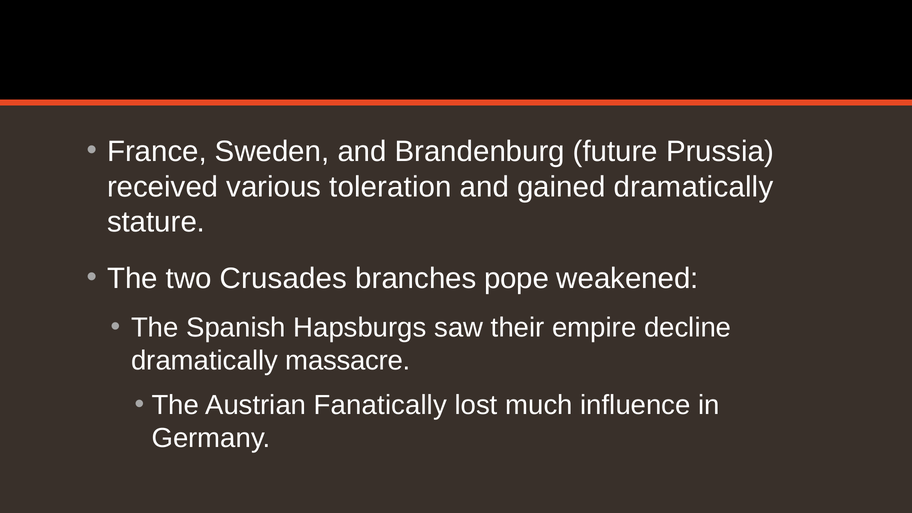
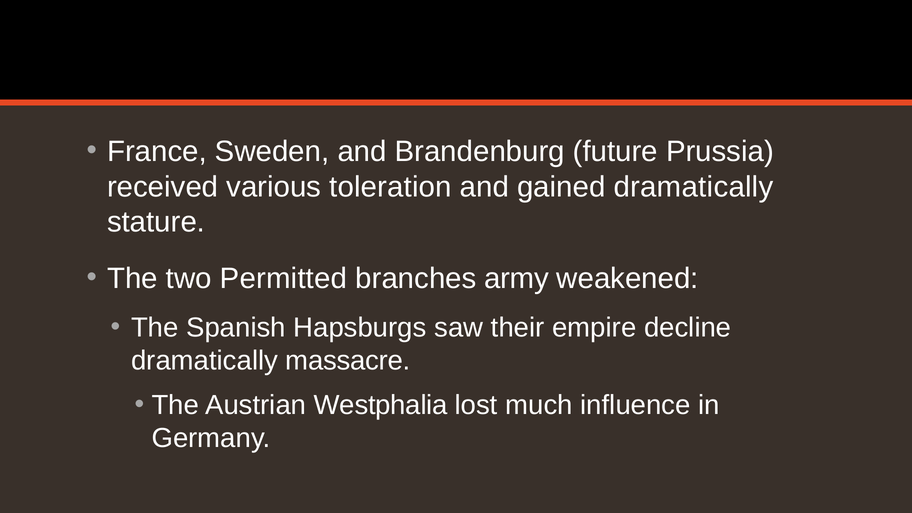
Crusades: Crusades -> Permitted (283, 278)
pope: pope -> army (517, 278)
Fanatically: Fanatically -> Westphalia (381, 405)
